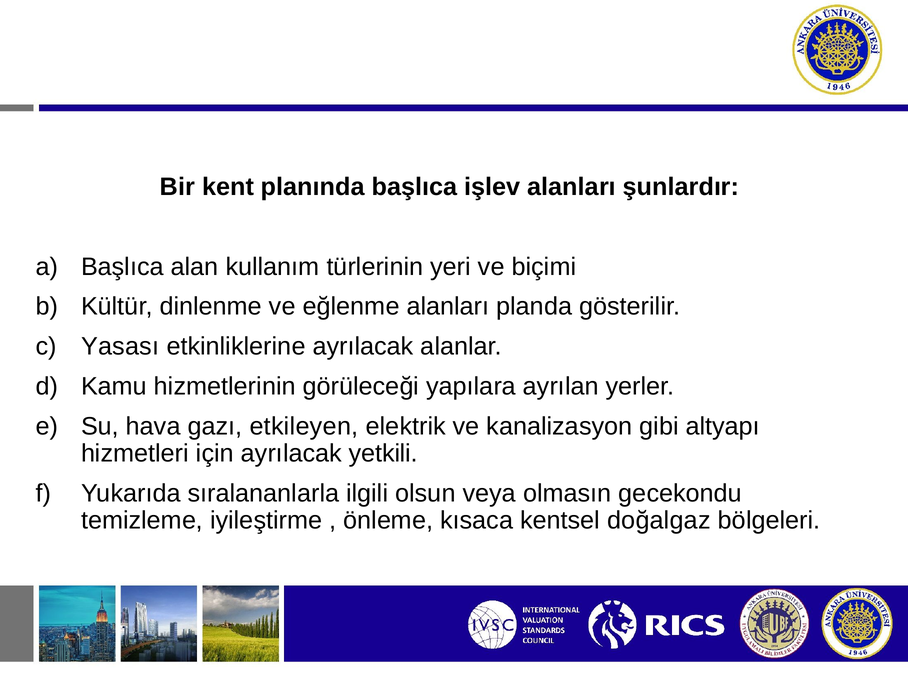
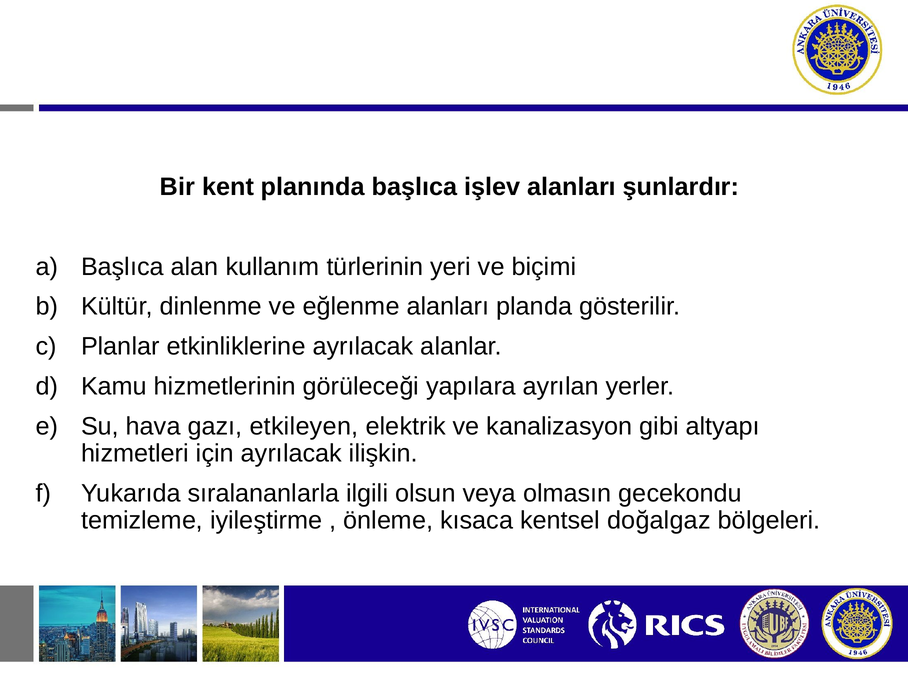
Yasası: Yasası -> Planlar (120, 346)
yetkili: yetkili -> ilişkin (383, 453)
